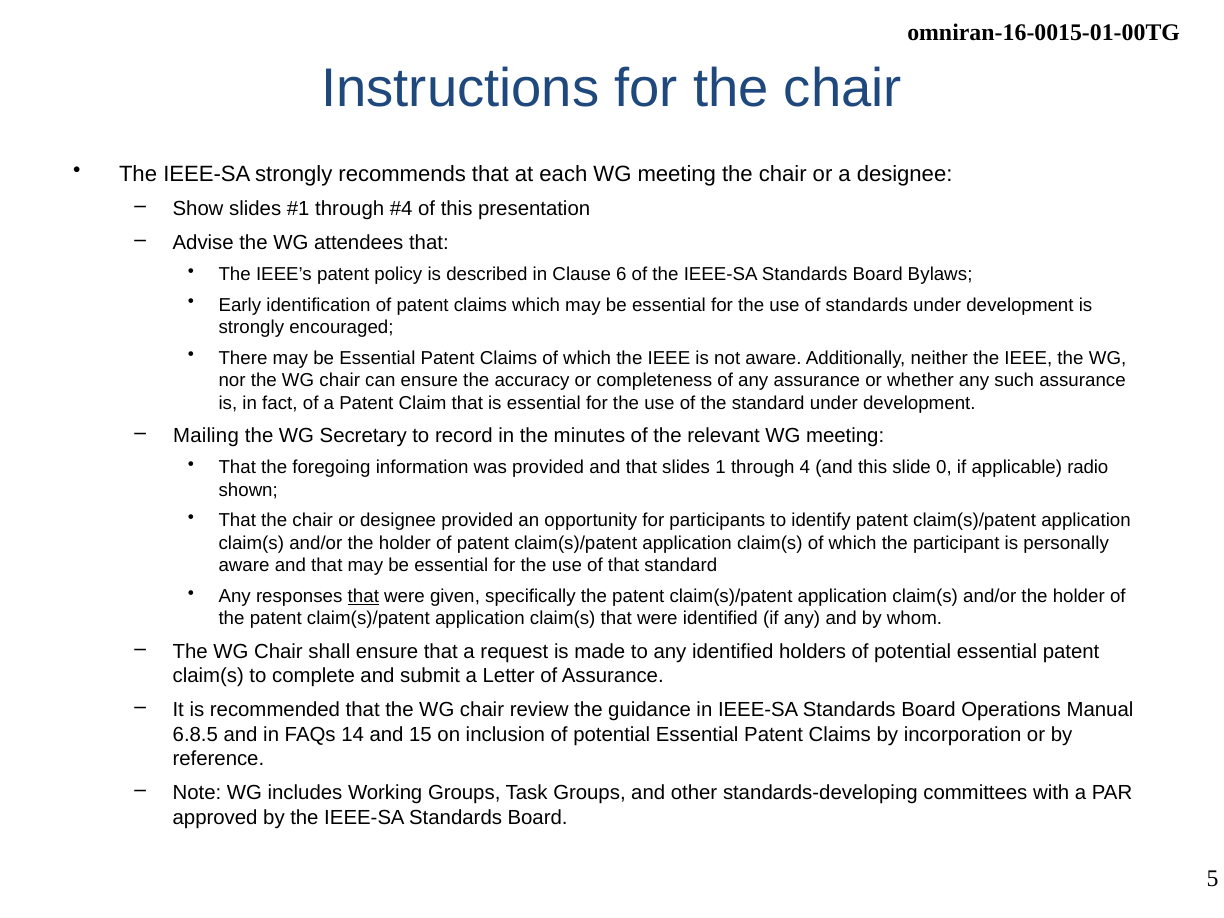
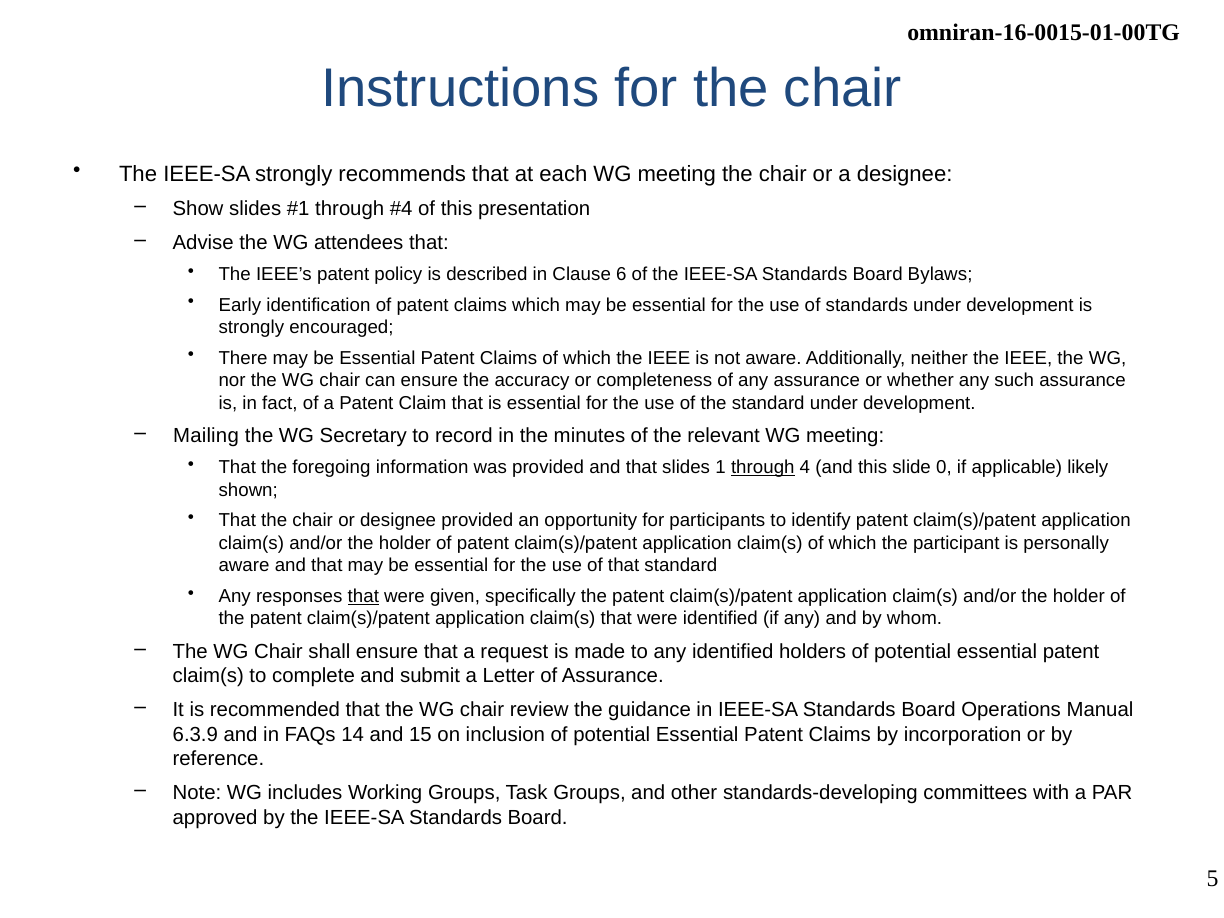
through underline: none -> present (763, 467)
radio: radio -> likely (1088, 467)
6.8.5: 6.8.5 -> 6.3.9 (195, 735)
